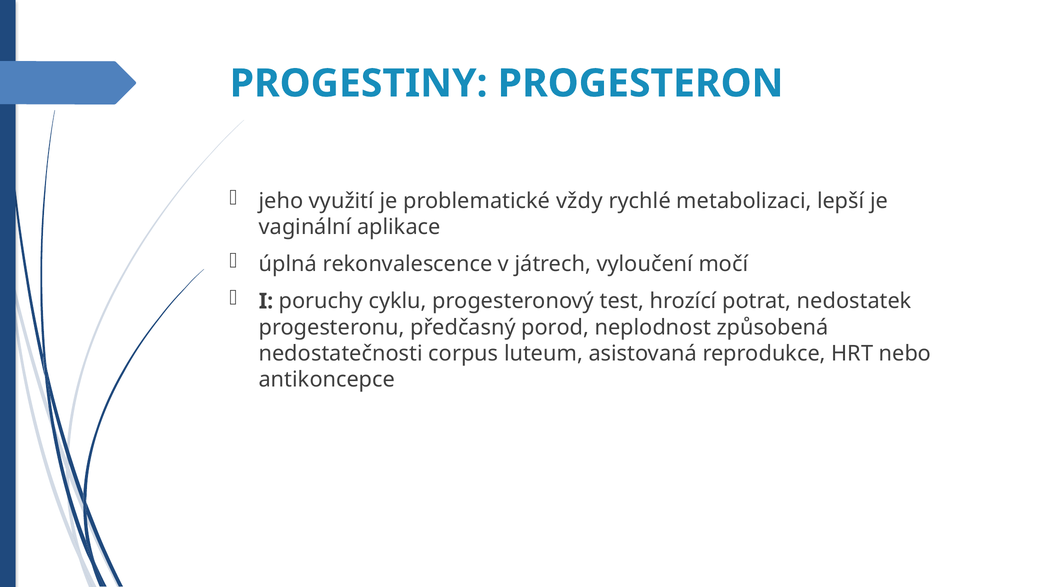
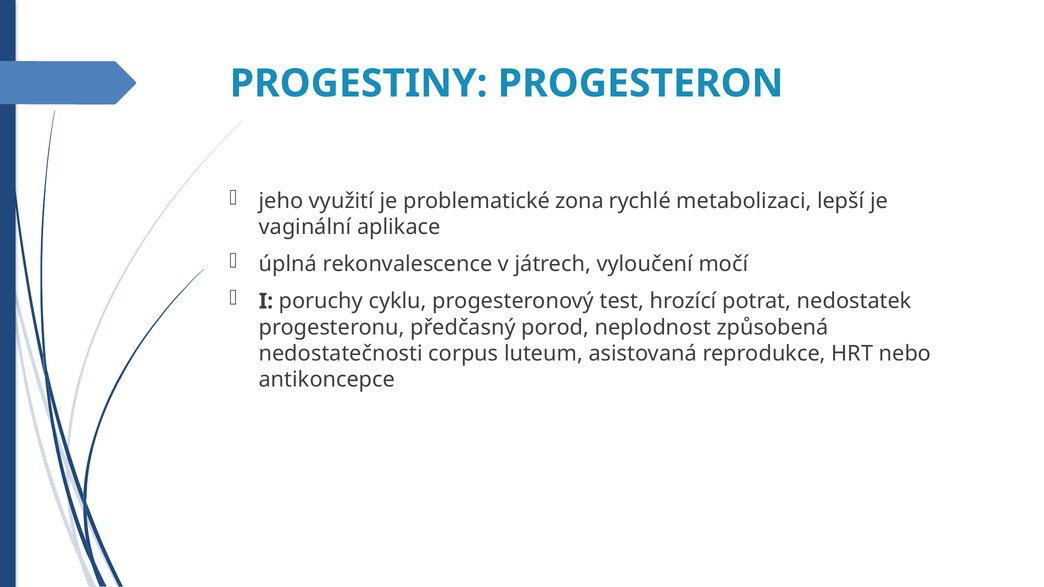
vždy: vždy -> zona (580, 201)
